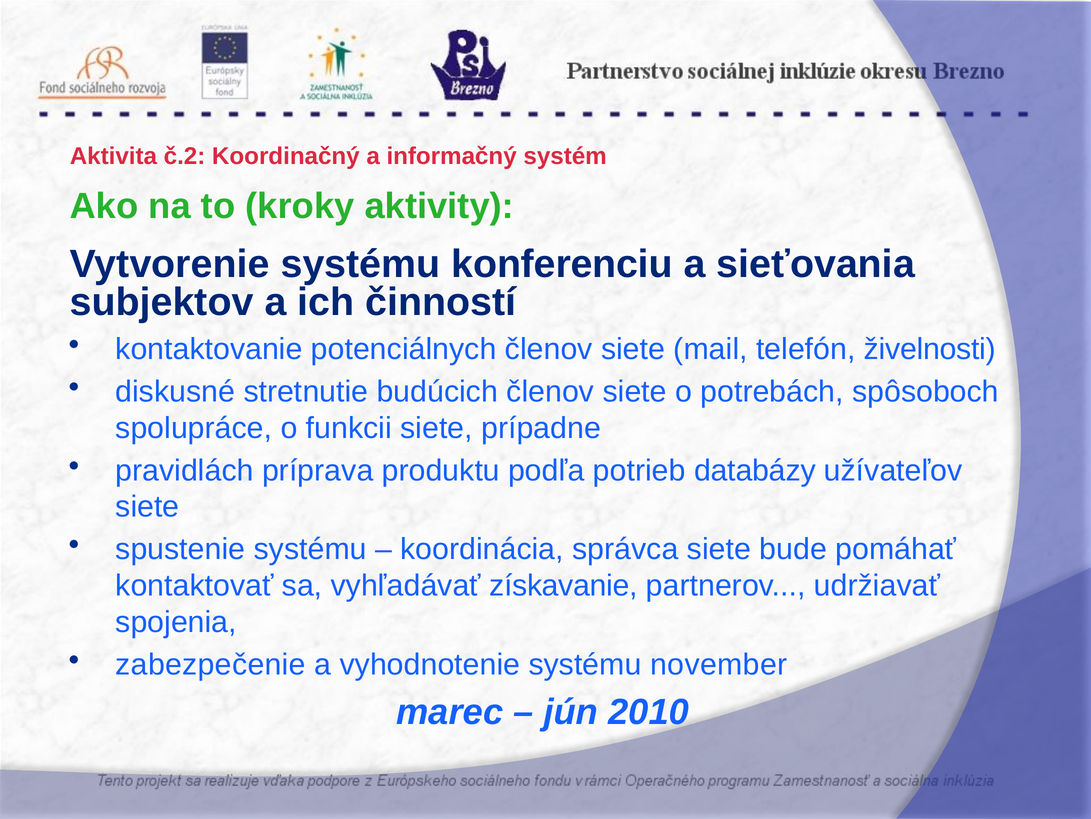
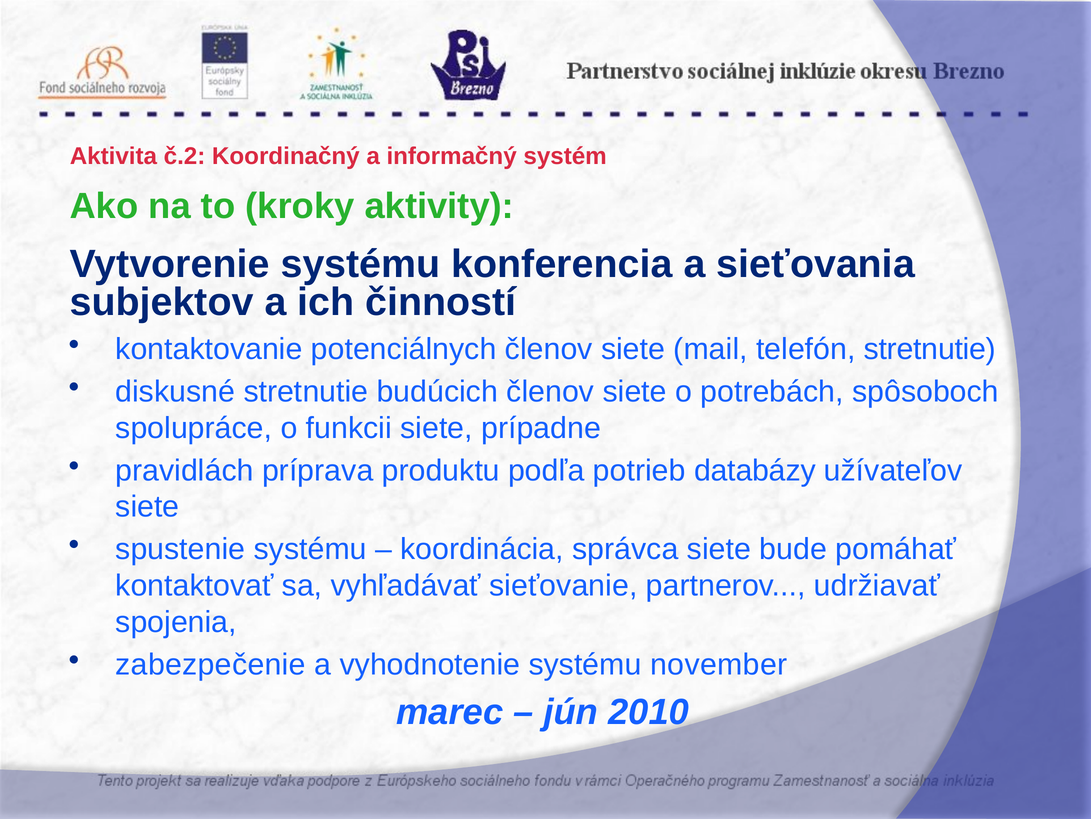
konferenciu: konferenciu -> konferencia (562, 264)
telefón živelnosti: živelnosti -> stretnutie (930, 349)
získavanie: získavanie -> sieťovanie (563, 585)
